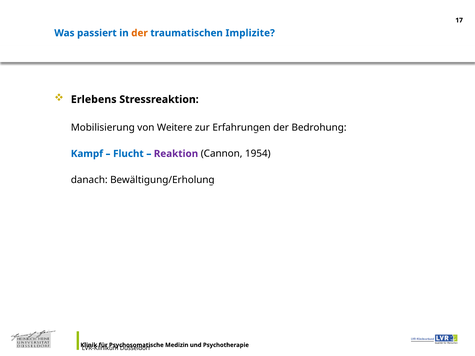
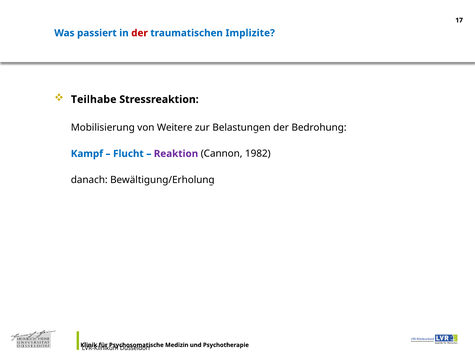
der colour: orange -> red (140, 33)
Erlebens: Erlebens -> Teilhabe (94, 100)
Erfahrungen: Erfahrungen -> Belastungen (242, 128)
1954: 1954 -> 1982 (258, 154)
